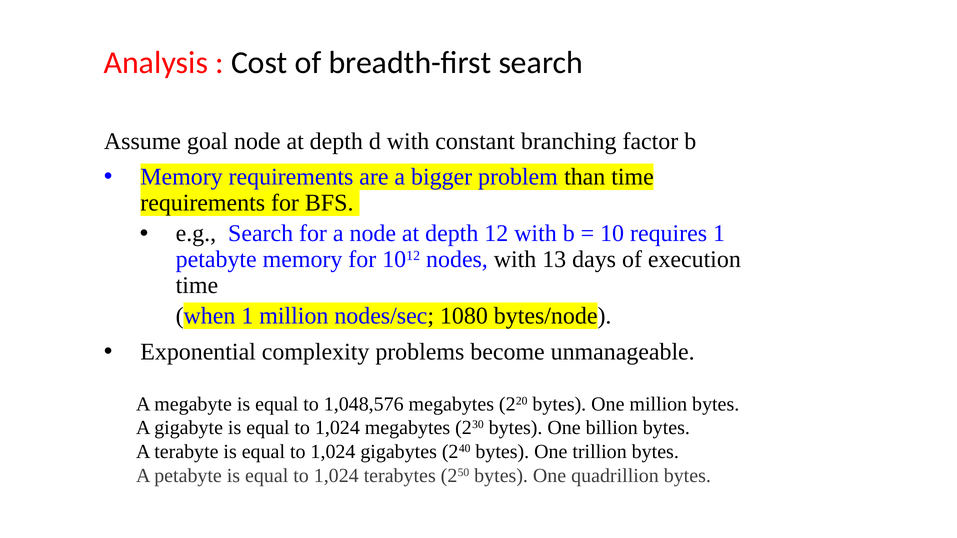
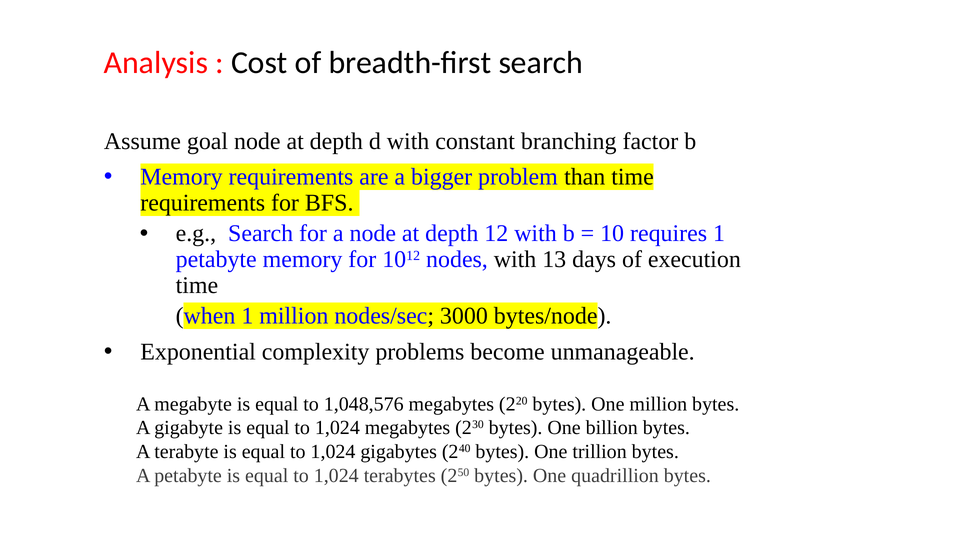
1080: 1080 -> 3000 (464, 316)
